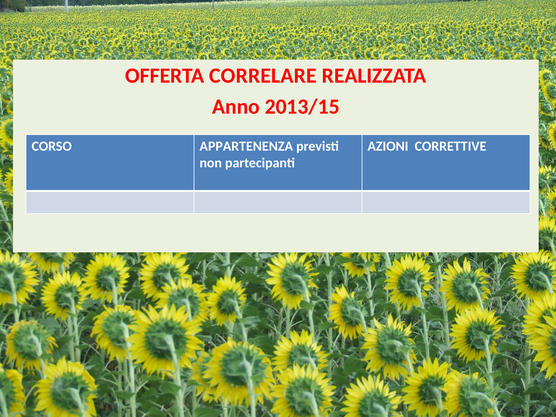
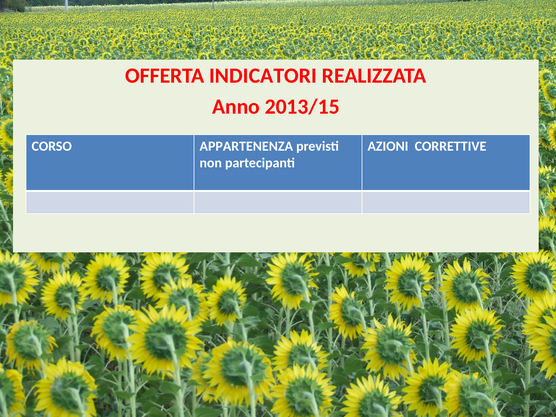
CORRELARE: CORRELARE -> INDICATORI (263, 76)
